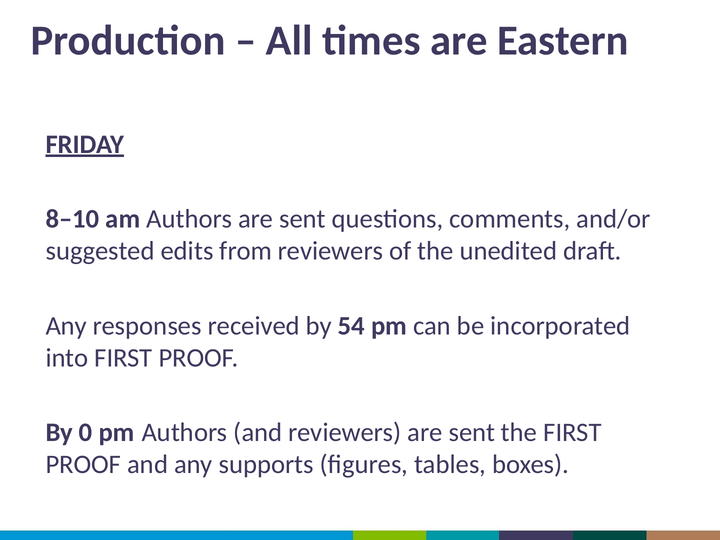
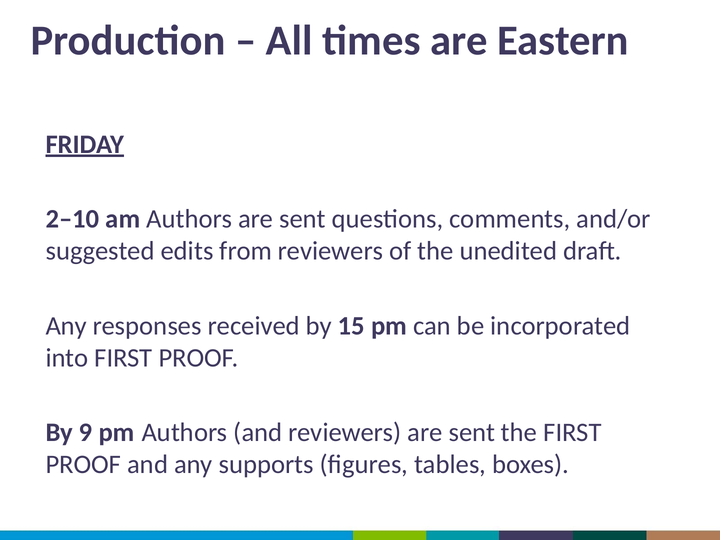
8–10: 8–10 -> 2–10 (73, 219)
54: 54 -> 15 (351, 326)
0: 0 -> 9 (86, 432)
